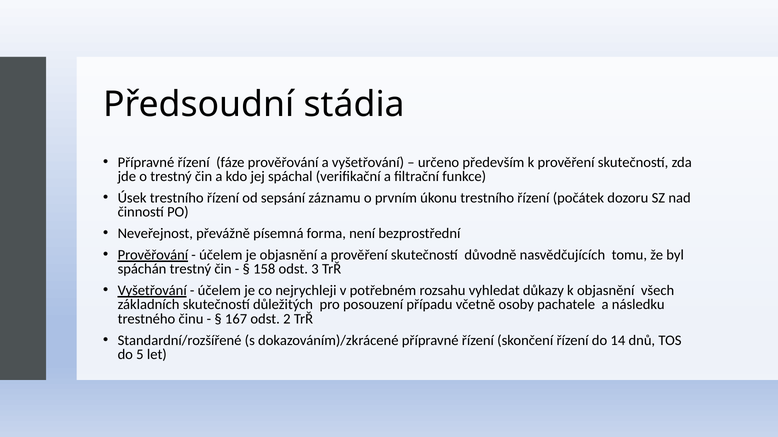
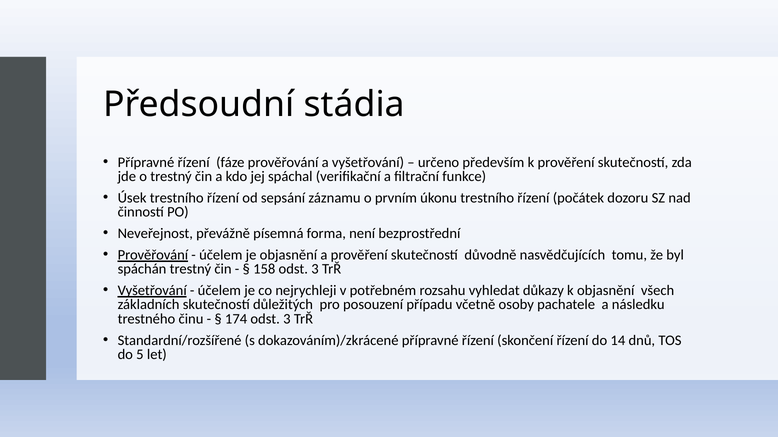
167: 167 -> 174 (236, 319)
2: 2 -> 3 (287, 319)
